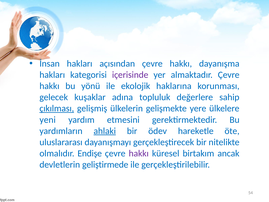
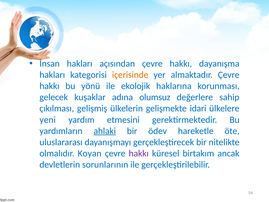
içerisinde colour: purple -> orange (130, 75)
topluluk: topluluk -> olumsuz (155, 97)
çıkılması underline: present -> none (57, 108)
yere: yere -> idari (198, 108)
Endişe: Endişe -> Koyan (90, 153)
geliştirmede: geliştirmede -> sorunlarının (105, 164)
